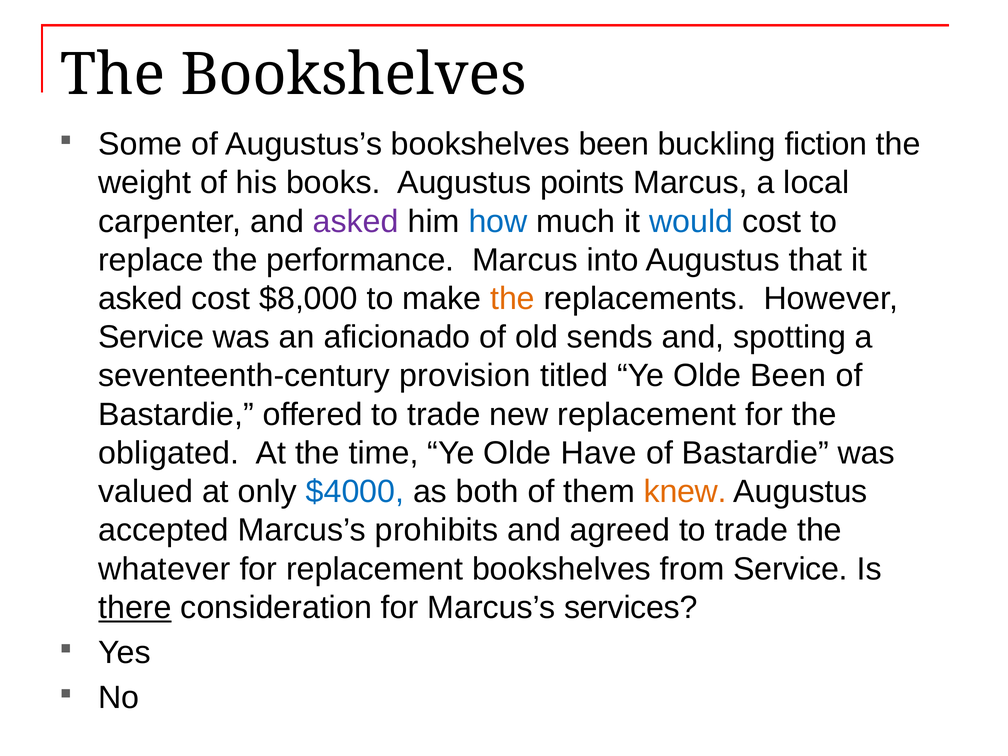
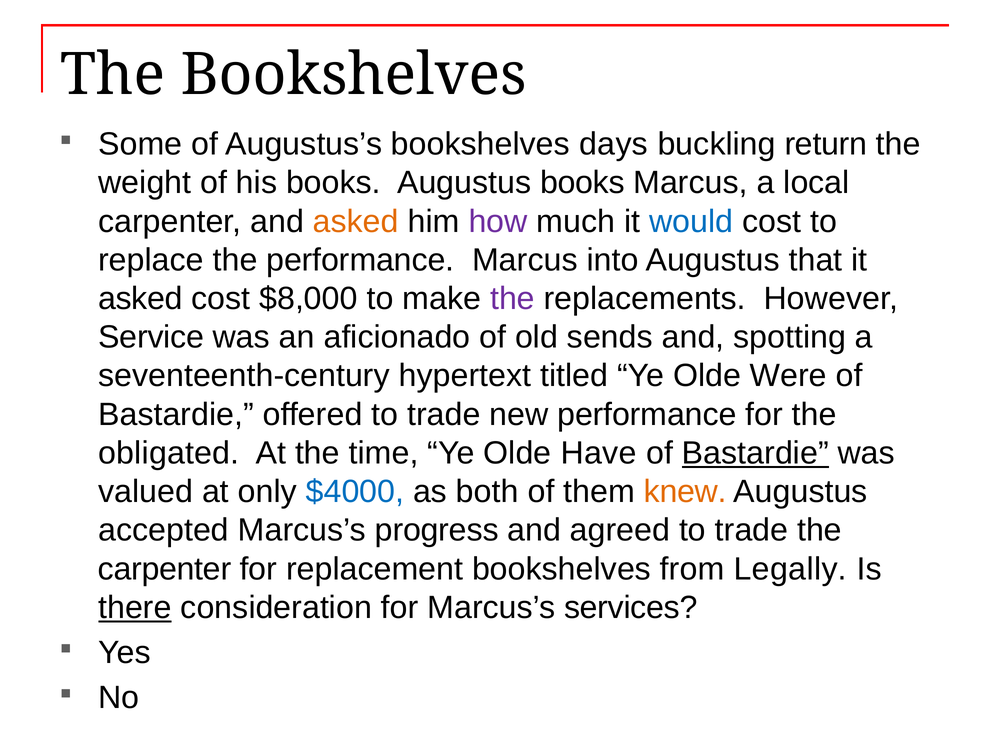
bookshelves been: been -> days (614, 144)
fiction: fiction -> return (826, 144)
Augustus points: points -> books (582, 183)
asked colour: purple -> orange (356, 221)
how colour: blue -> purple (498, 221)
the colour: orange -> purple (512, 299)
provision: provision -> hypertext (465, 376)
Olde Been: Been -> Were (788, 376)
new replacement: replacement -> performance (647, 414)
Bastardie underline: none -> present (755, 453)
prohibits: prohibits -> progress (437, 530)
whatever: whatever -> carpenter (165, 569)
from Service: Service -> Legally (790, 569)
